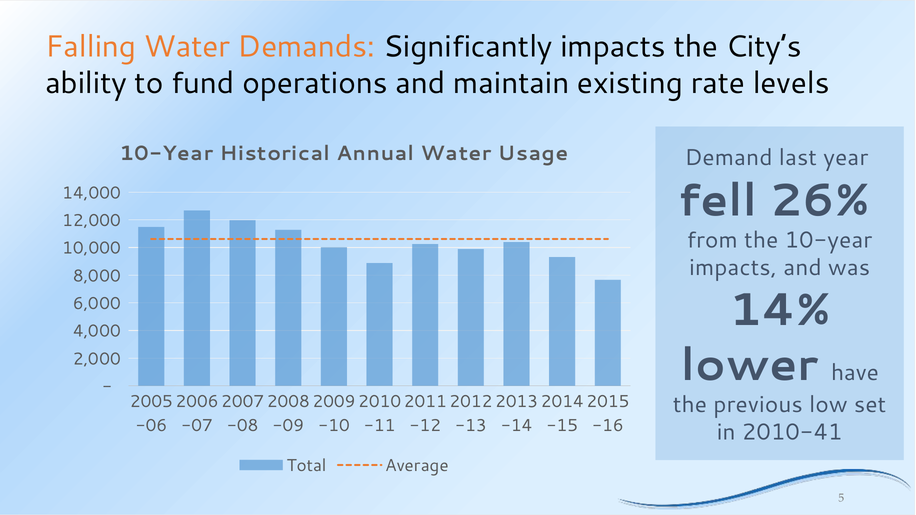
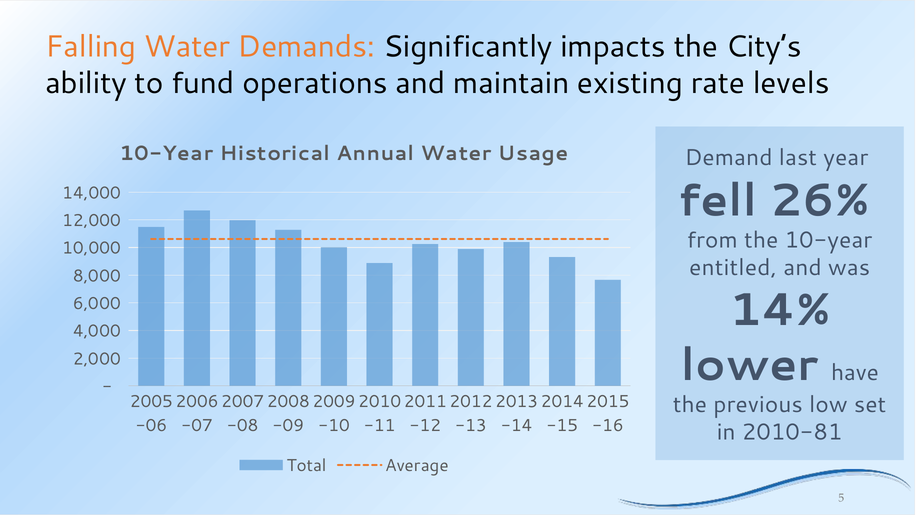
impacts: impacts -> entitled (733, 268)
2010-41: 2010-41 -> 2010-81 (792, 432)
